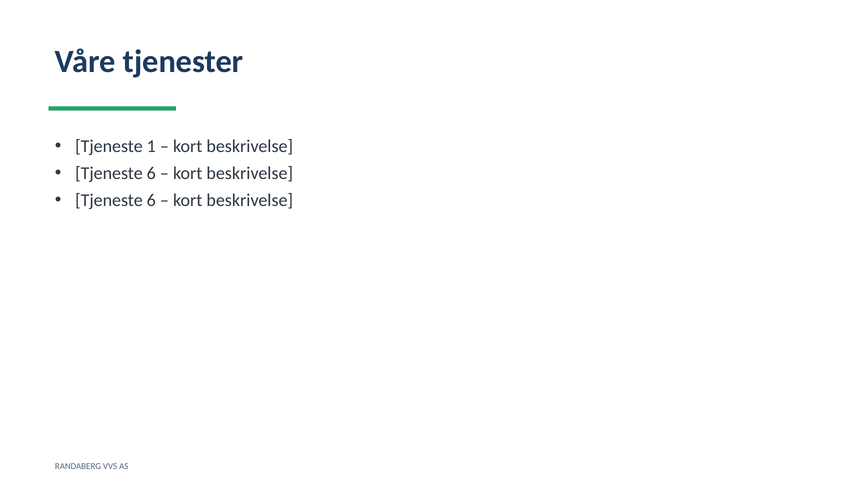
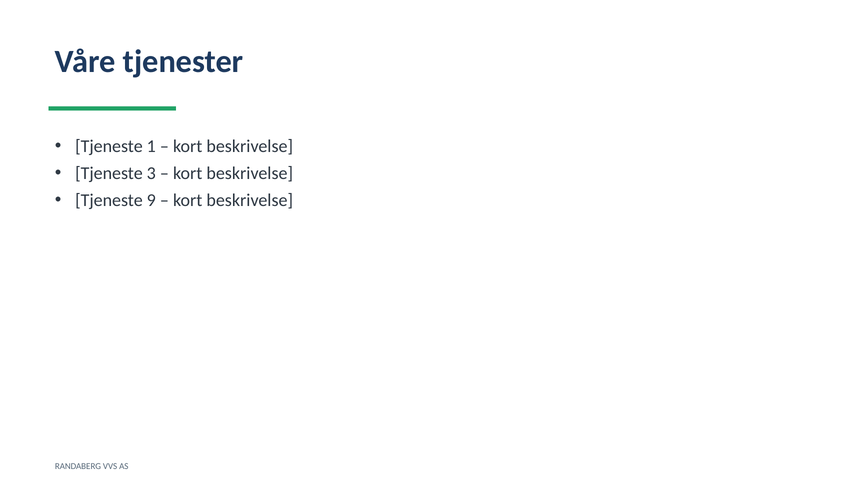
6: 6 -> 3 (151, 173)
6: 6 -> 9 (151, 200)
